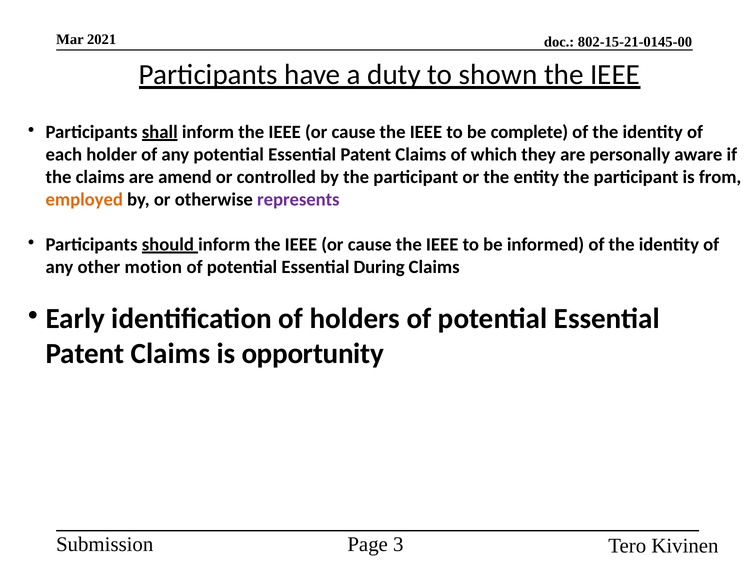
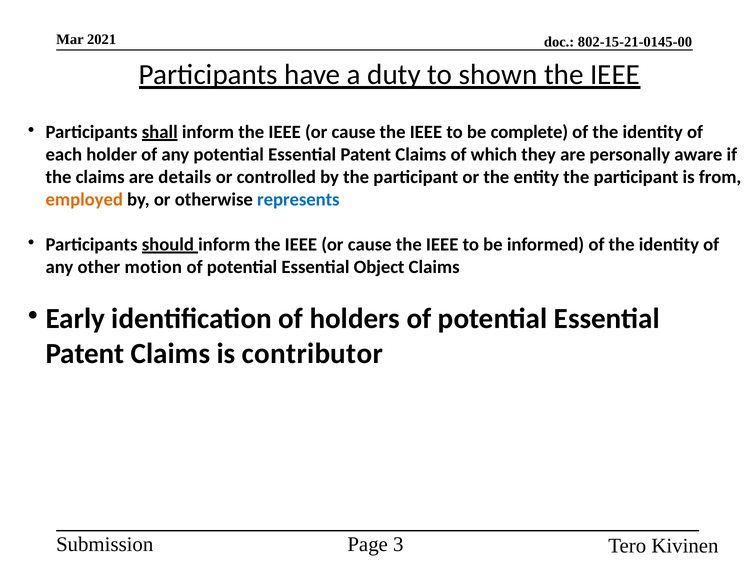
amend: amend -> details (185, 177)
represents colour: purple -> blue (298, 199)
During: During -> Object (379, 267)
opportunity: opportunity -> contributor (312, 354)
